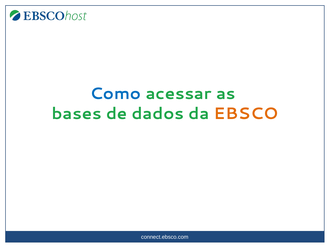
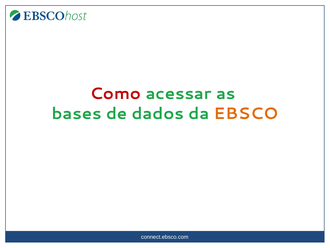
Como colour: blue -> red (115, 94)
